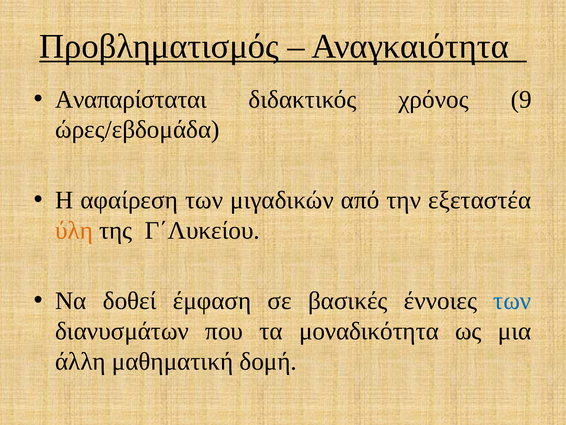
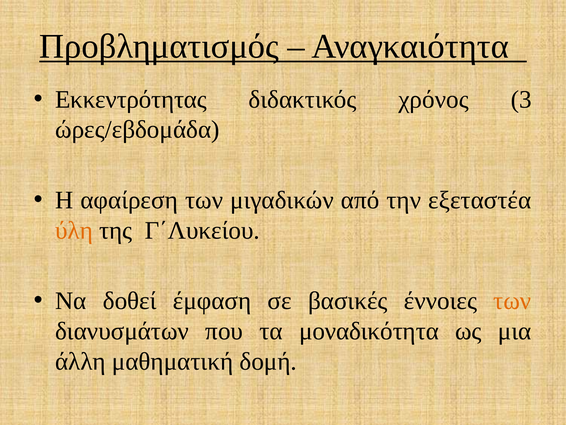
Αναπαρίσταται: Αναπαρίσταται -> Εκκεντρότητας (131, 99)
9: 9 -> 3 (521, 99)
των colour: blue -> orange (512, 301)
